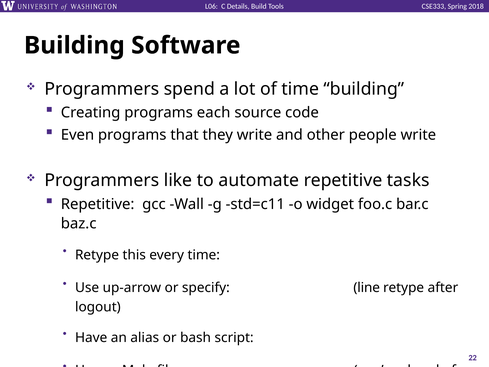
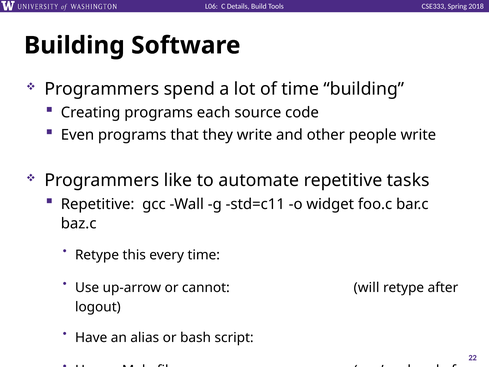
specify: specify -> cannot (206, 287)
line: line -> will (367, 287)
